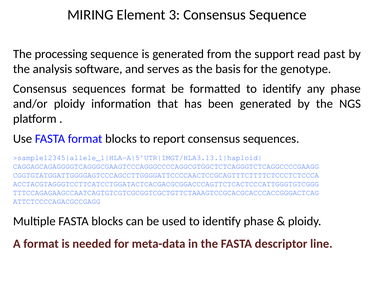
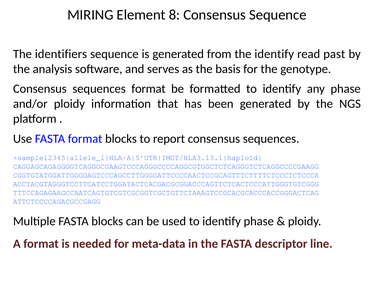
3: 3 -> 8 (174, 15)
processing: processing -> identifiers (61, 54)
the support: support -> identify (274, 54)
